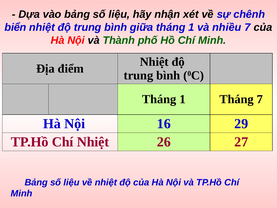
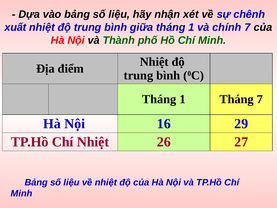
biển: biển -> xuất (15, 27)
nhiều: nhiều -> chính (227, 27)
